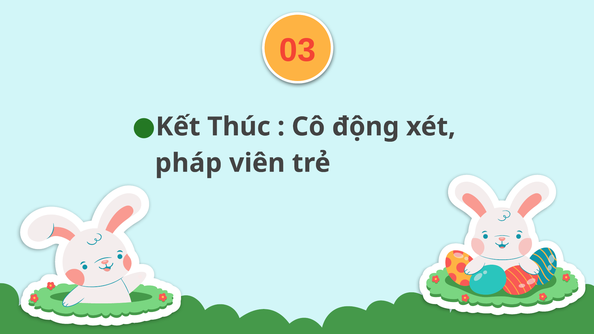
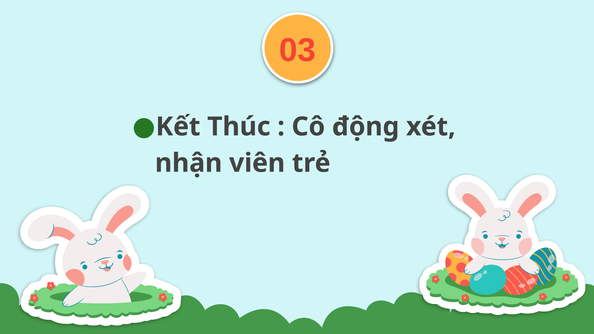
pháp: pháp -> nhận (189, 163)
